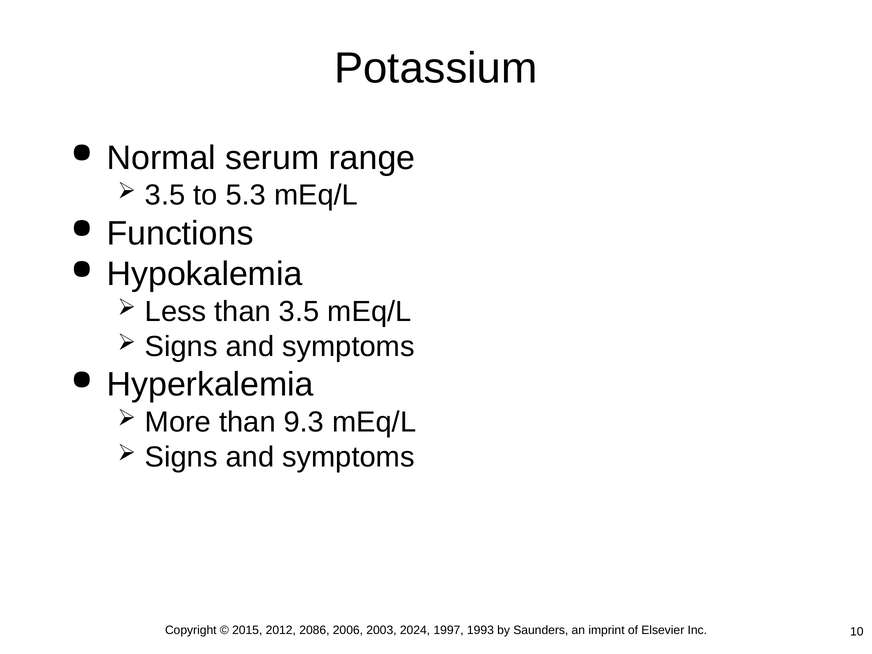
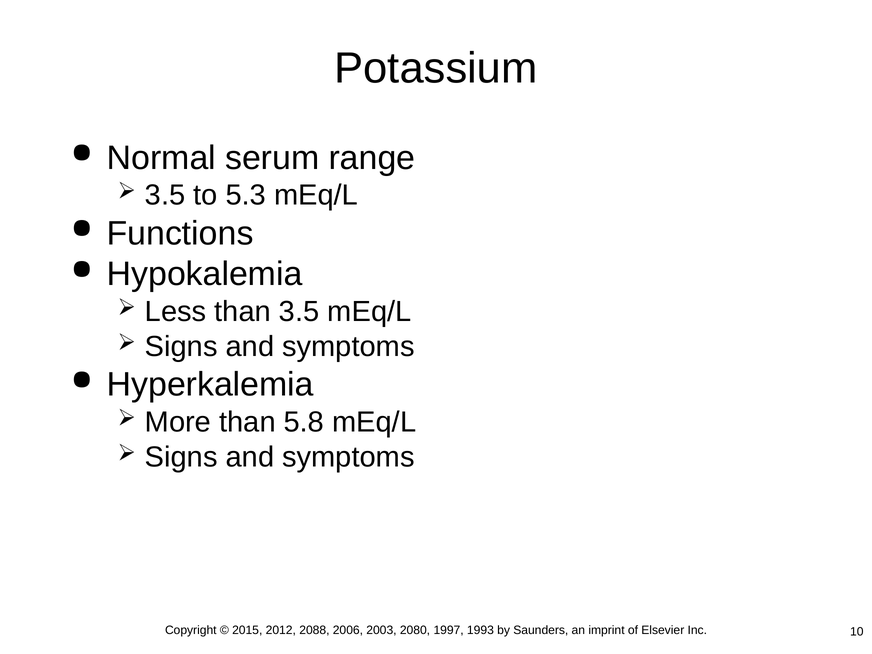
9.3: 9.3 -> 5.8 (304, 422)
2086: 2086 -> 2088 (314, 630)
2024: 2024 -> 2080 (415, 630)
